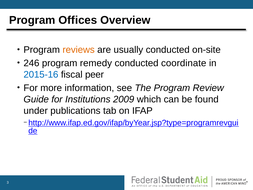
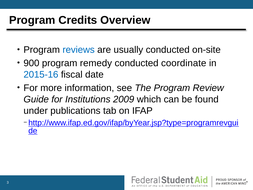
Offices: Offices -> Credits (78, 20)
reviews colour: orange -> blue (79, 50)
246: 246 -> 900 (31, 63)
peer: peer -> date (94, 74)
